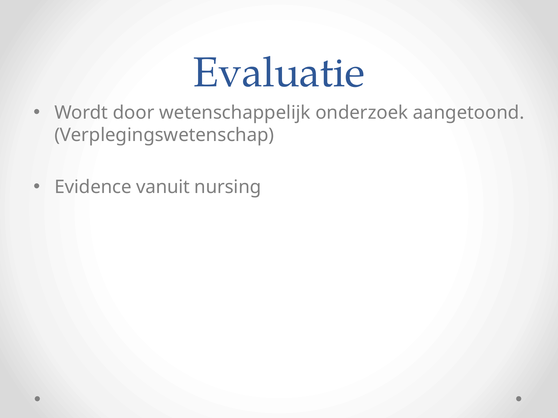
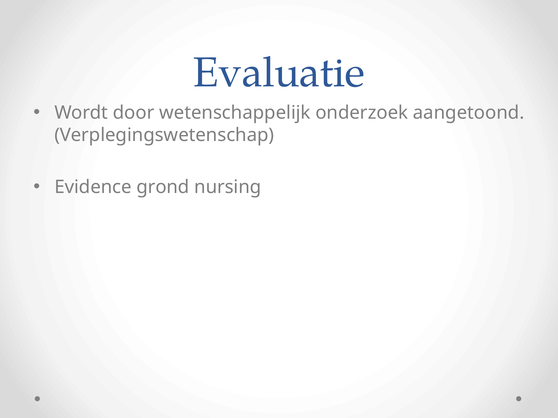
vanuit: vanuit -> grond (163, 187)
